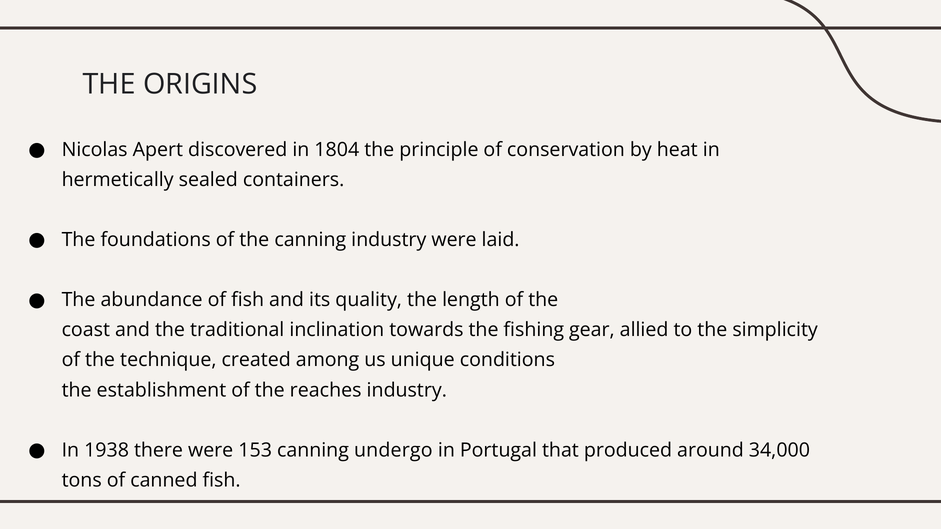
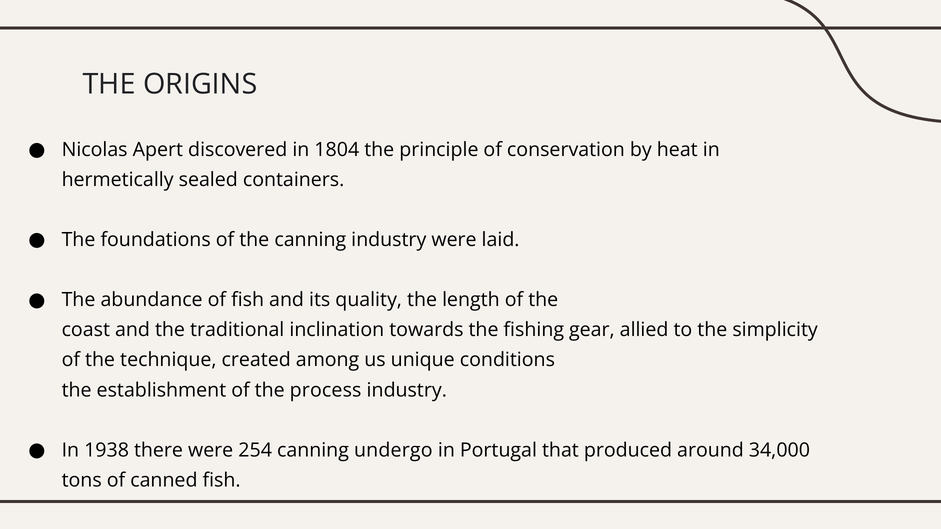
reaches: reaches -> process (326, 390)
153: 153 -> 254 (255, 450)
